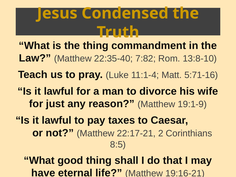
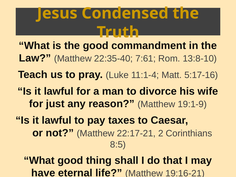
the thing: thing -> good (96, 46)
7:82: 7:82 -> 7:61 (146, 59)
5:71-16: 5:71-16 -> 5:17-16 (201, 75)
